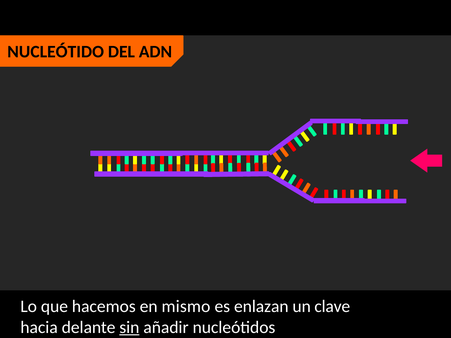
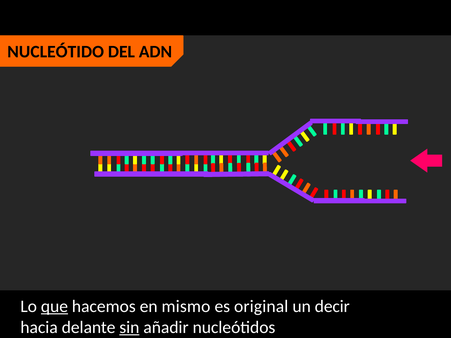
que underline: none -> present (54, 307)
enlazan: enlazan -> original (261, 307)
clave: clave -> decir (332, 307)
